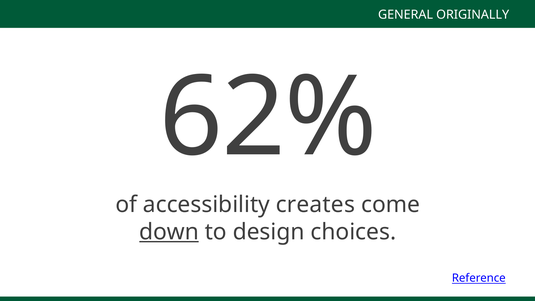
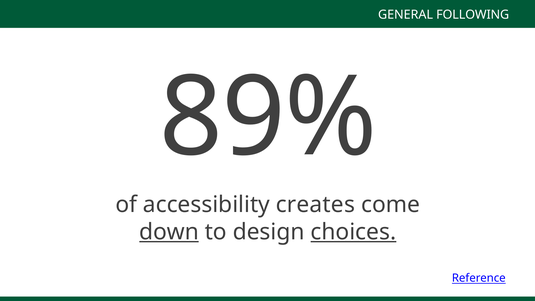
ORIGINALLY: ORIGINALLY -> FOLLOWING (473, 15)
62%: 62% -> 89% (268, 118)
choices underline: none -> present (353, 232)
